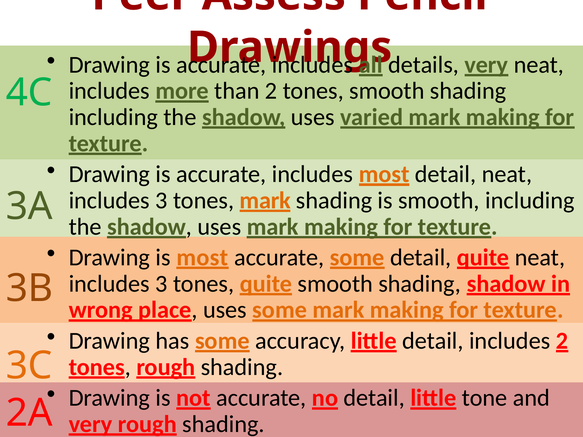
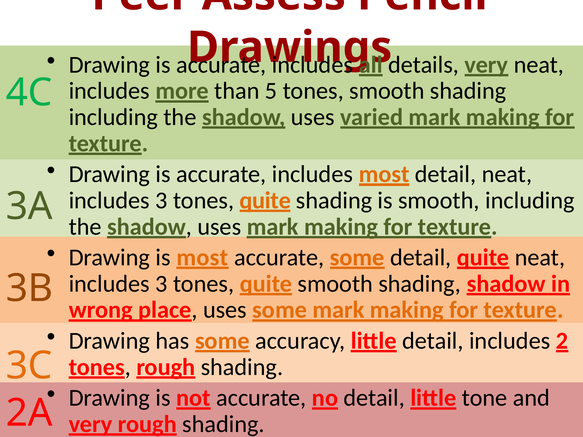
than 2: 2 -> 5 (271, 91)
mark: mark -> quite (265, 201)
